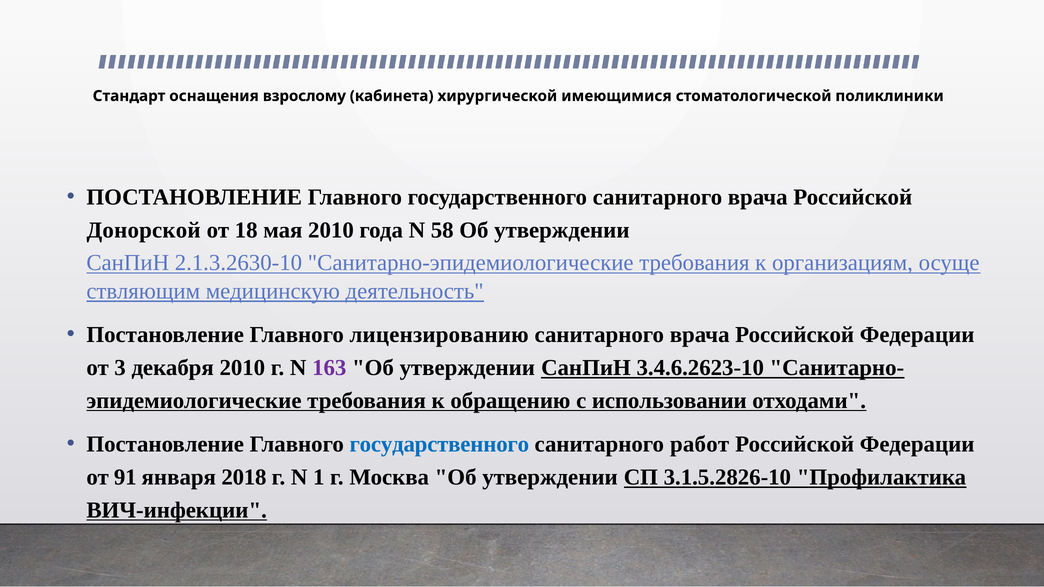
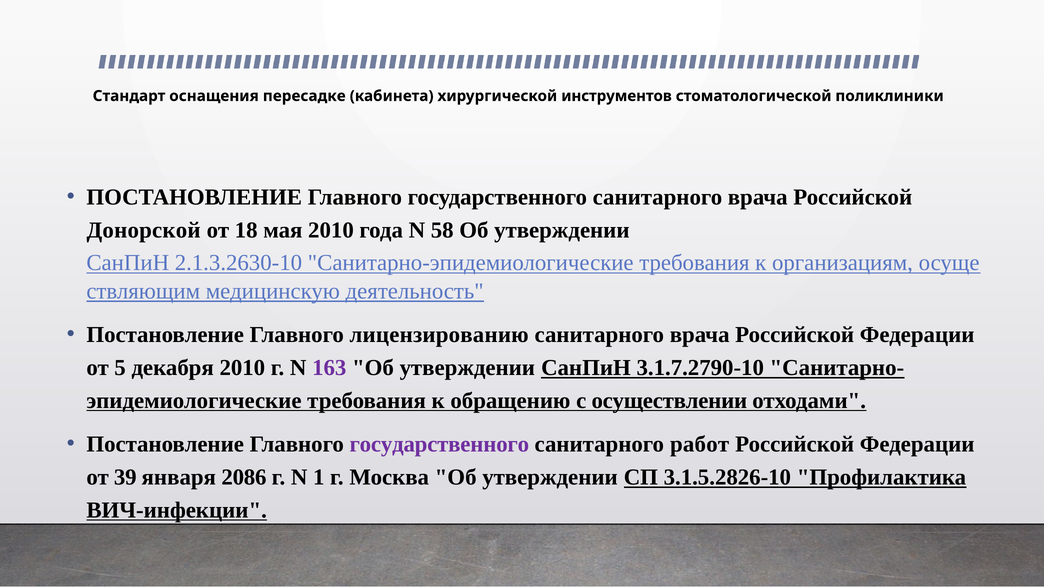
взрослому: взрослому -> пересадке (304, 96)
имеющимися: имеющимися -> инструментов (617, 96)
3: 3 -> 5 (120, 368)
3.4.6.2623-10: 3.4.6.2623-10 -> 3.1.7.2790-10 (700, 368)
использовании: использовании -> осуществлении (669, 401)
государственного colour: blue -> purple (439, 445)
91: 91 -> 39 (125, 477)
2018: 2018 -> 2086 (244, 477)
